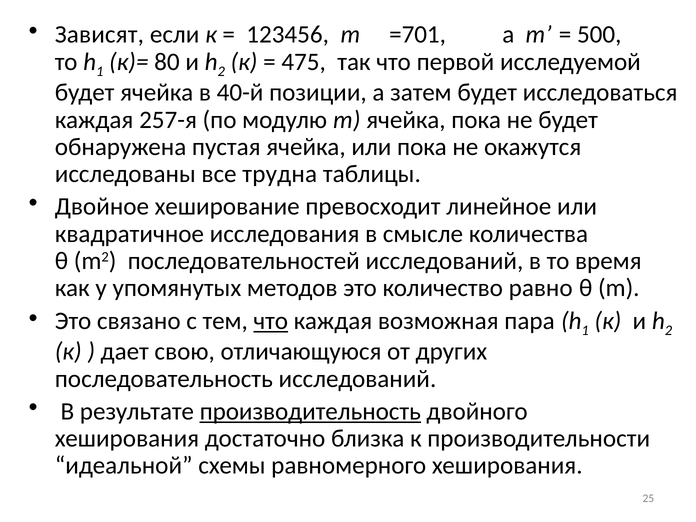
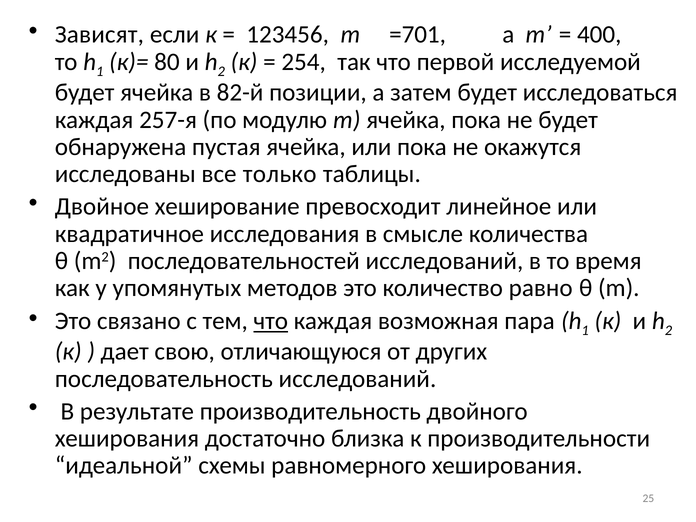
500: 500 -> 400 (599, 35)
475: 475 -> 254 (304, 62)
40-й: 40-й -> 82-й (240, 93)
трудна: трудна -> только (280, 174)
производительность underline: present -> none (310, 411)
